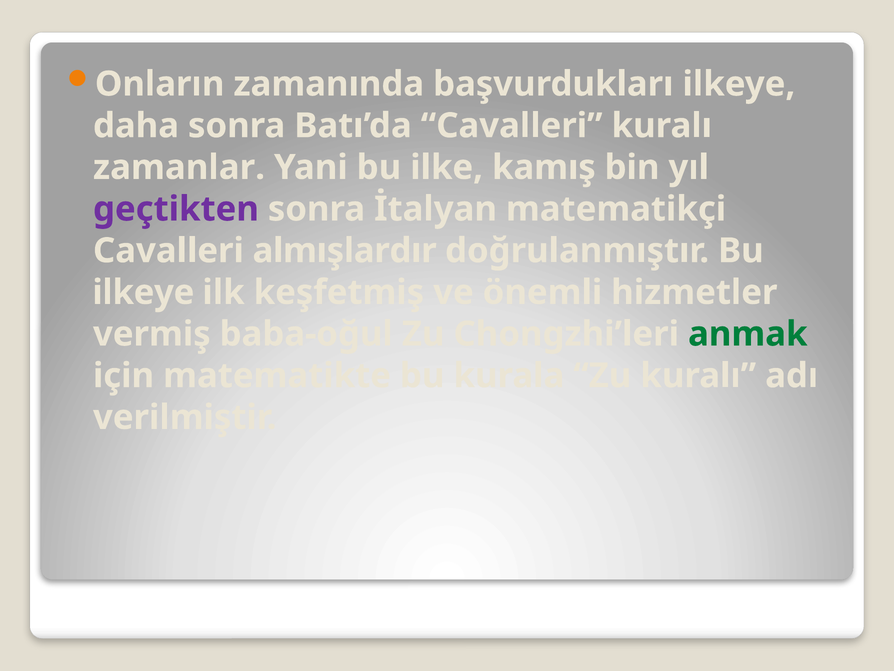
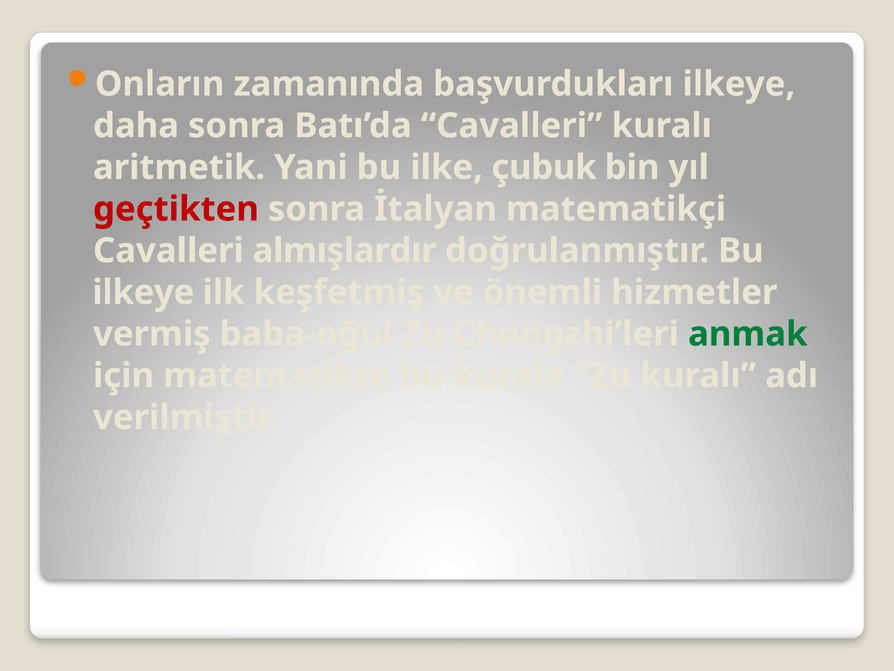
zamanlar: zamanlar -> aritmetik (179, 167)
kamış: kamış -> çubuk (544, 167)
geçtikten colour: purple -> red (176, 209)
